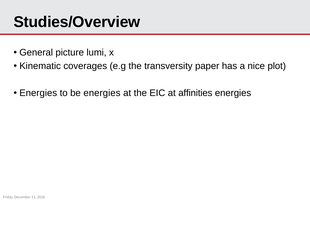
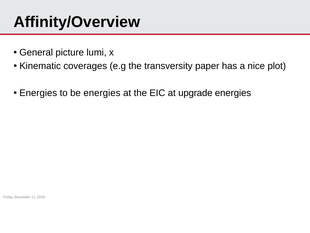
Studies/Overview: Studies/Overview -> Affinity/Overview (77, 22)
affinities: affinities -> upgrade (195, 93)
